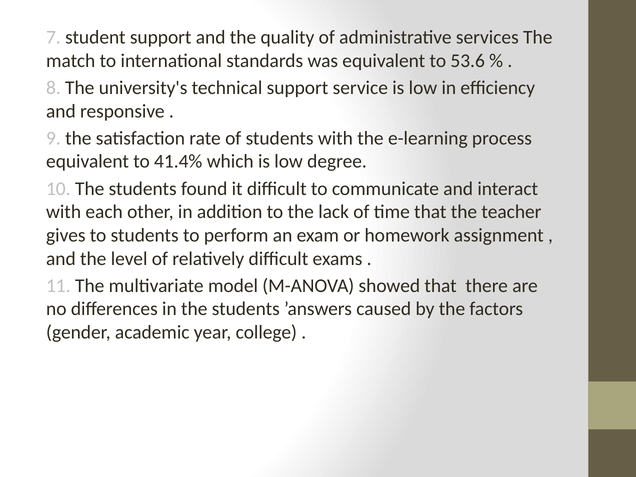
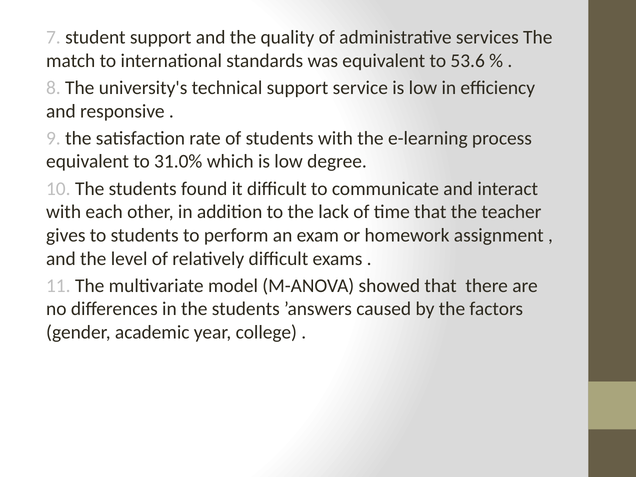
41.4%: 41.4% -> 31.0% (178, 162)
